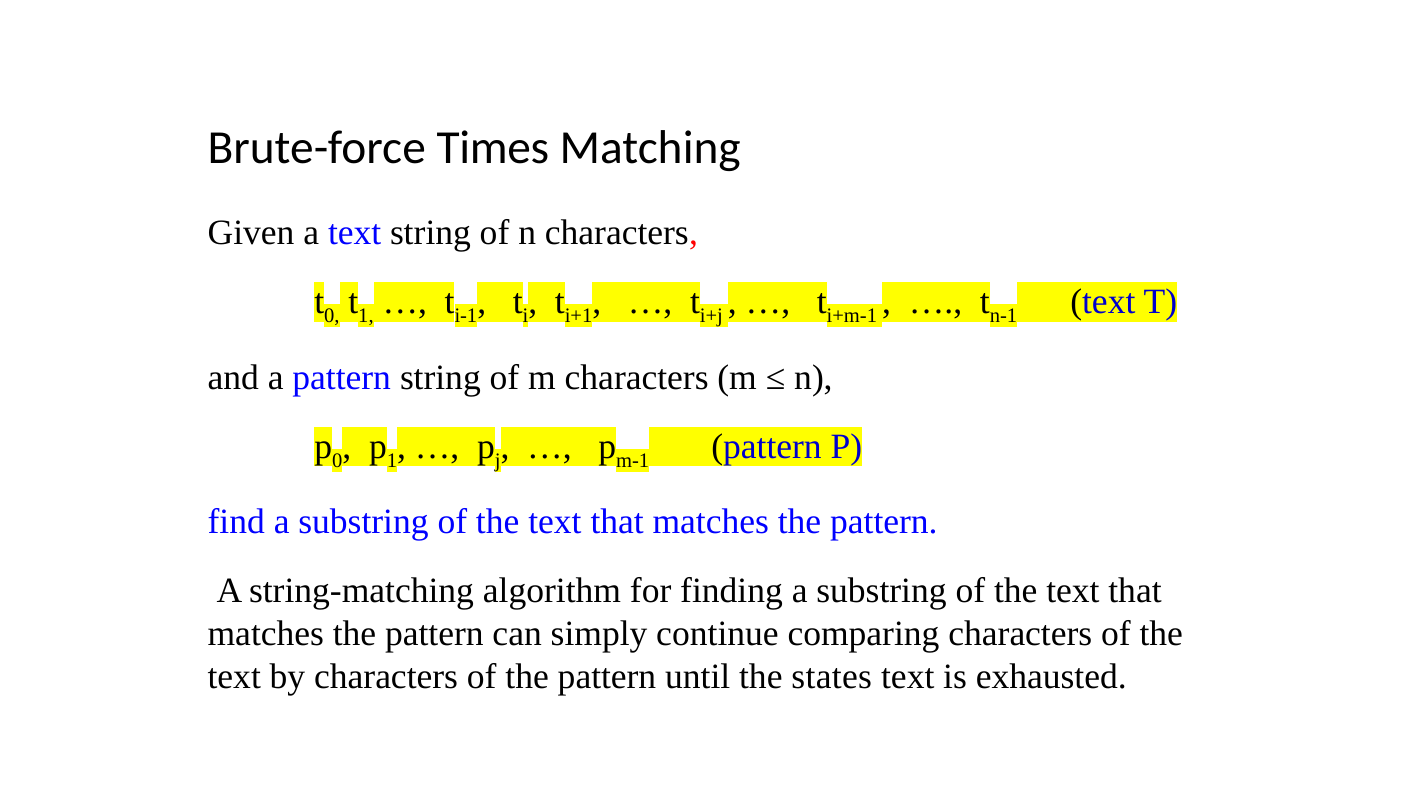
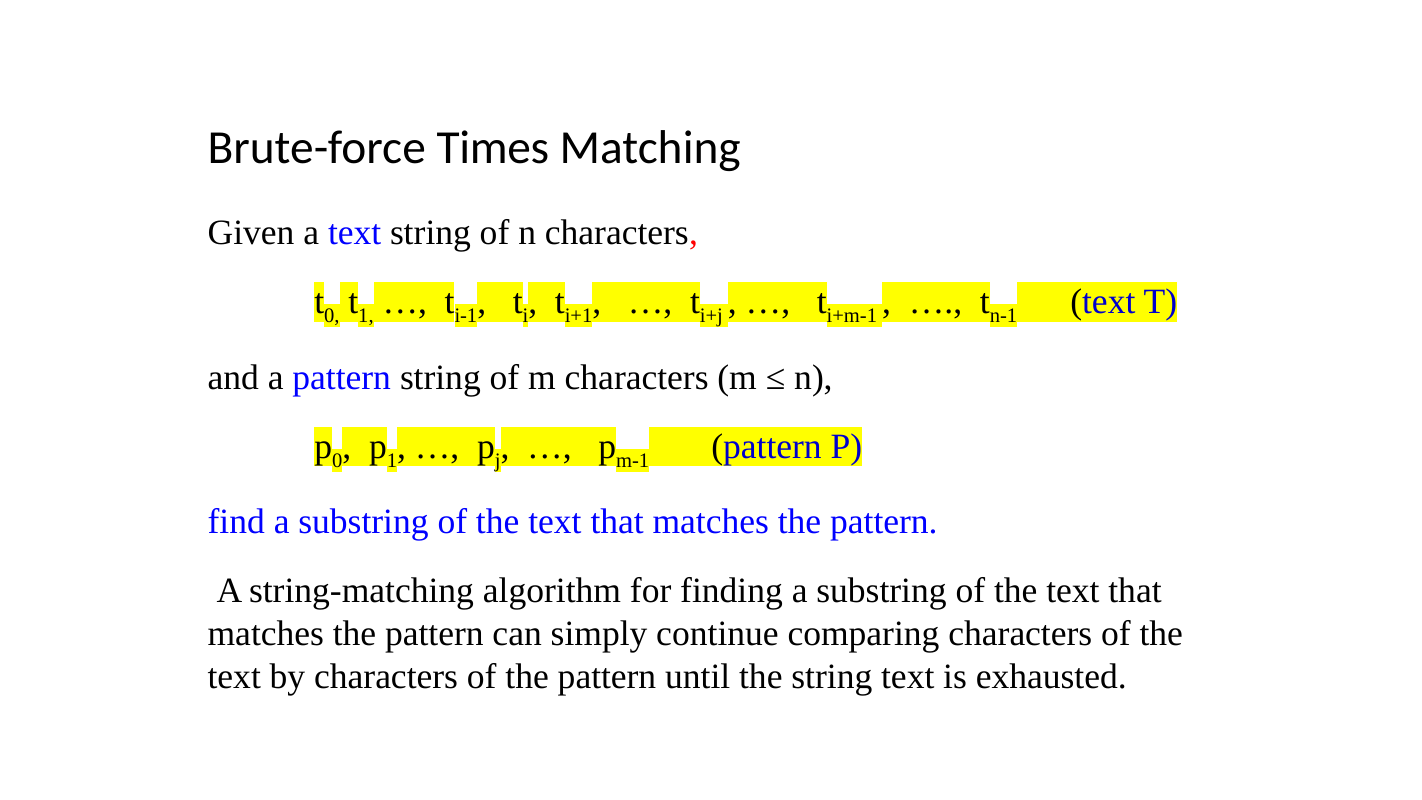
the states: states -> string (832, 676)
